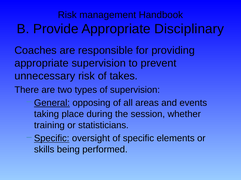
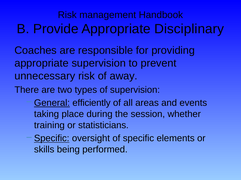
takes: takes -> away (124, 76)
opposing: opposing -> efficiently (92, 103)
